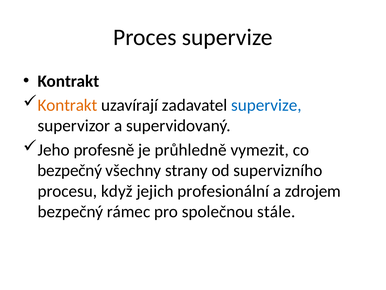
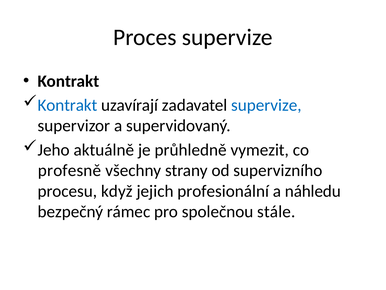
Kontrakt colour: orange -> blue (67, 105)
profesně: profesně -> aktuálně (104, 150)
bezpečný: bezpečný -> profesně (70, 170)
zdrojem: zdrojem -> náhledu (313, 191)
